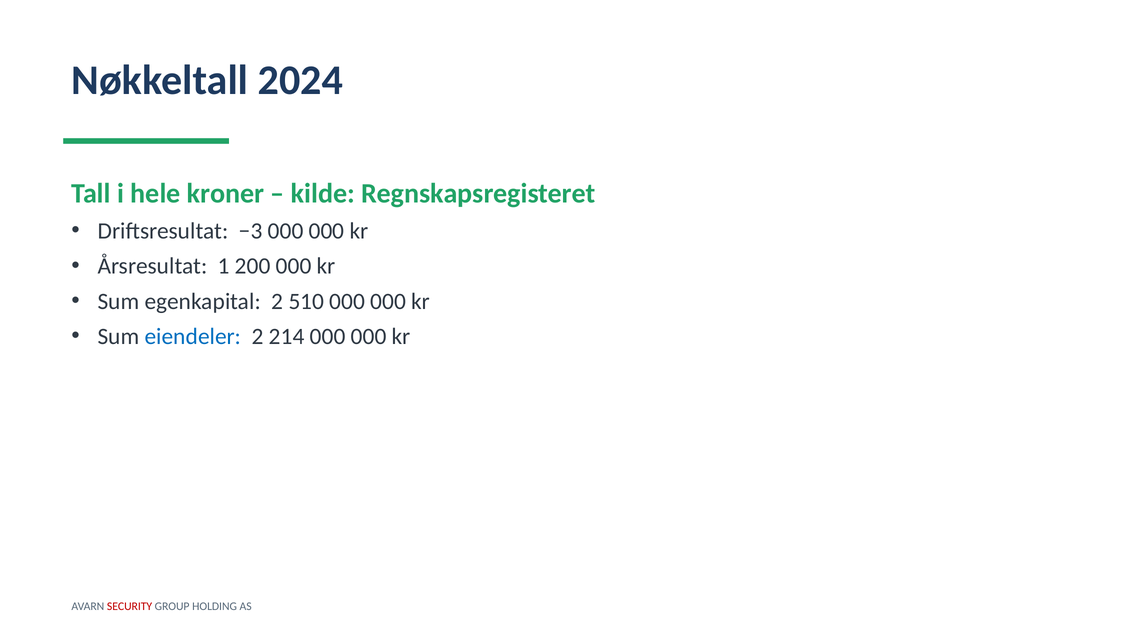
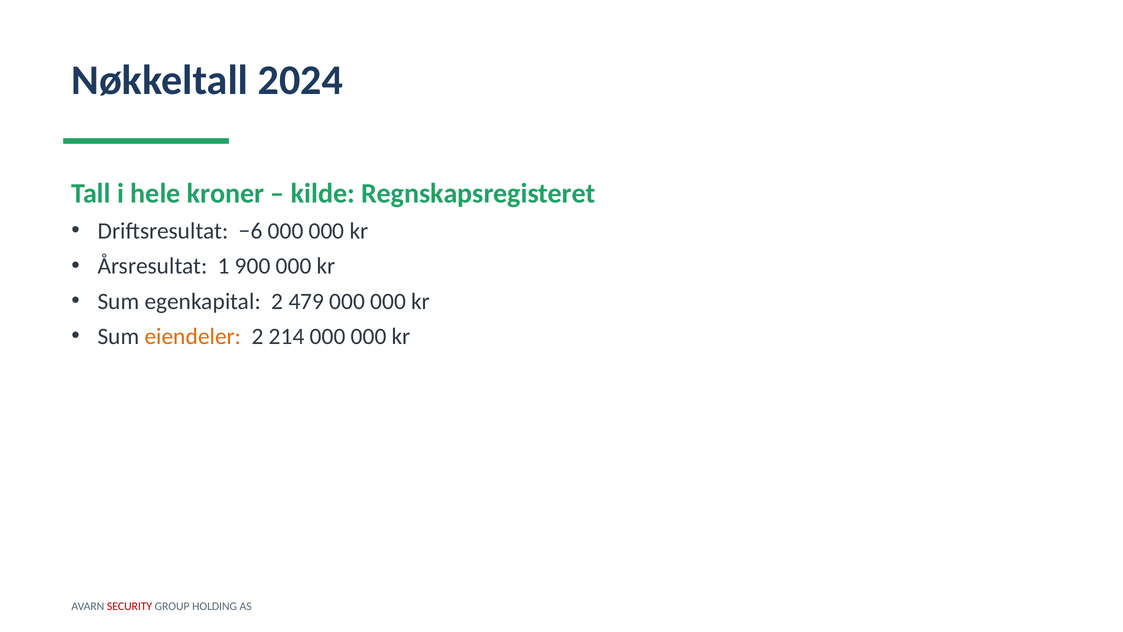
−3: −3 -> −6 (251, 231)
200: 200 -> 900 (253, 266)
510: 510 -> 479 (306, 301)
eiendeler colour: blue -> orange (193, 336)
